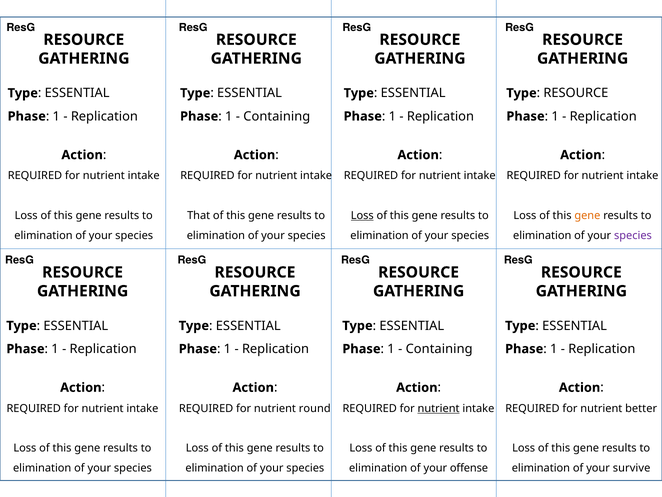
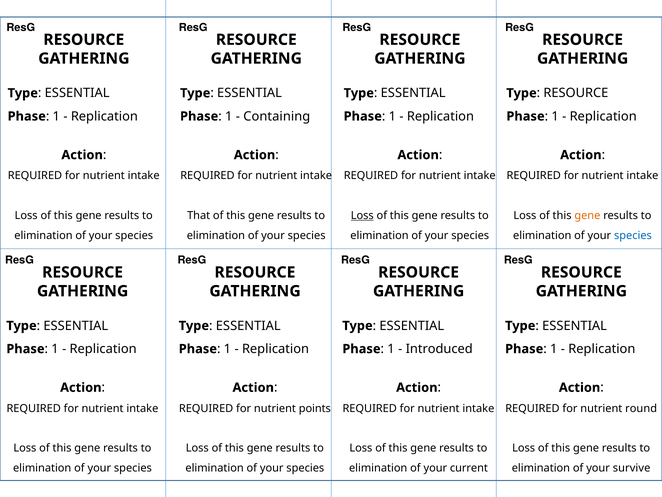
species colour: purple -> blue (633, 235)
Containing: Containing -> Introduced (439, 349)
round: round -> points (315, 408)
nutrient underline: present -> none (439, 408)
better: better -> round (641, 408)
offense: offense -> current (469, 468)
